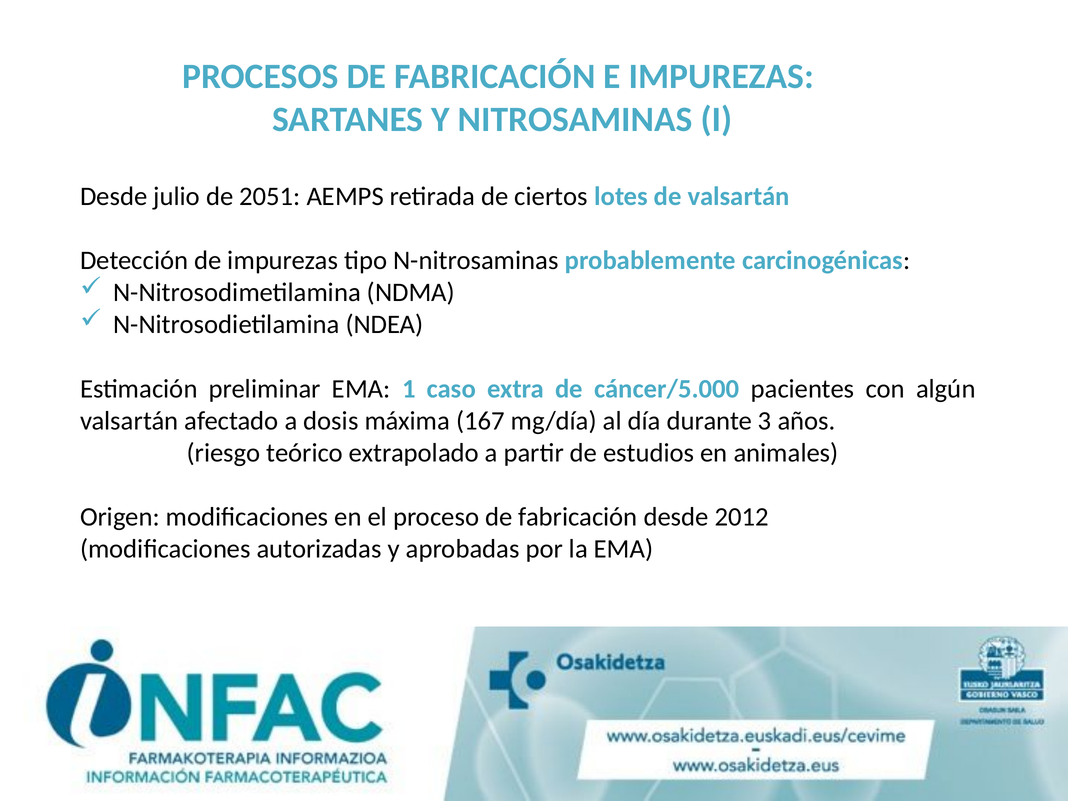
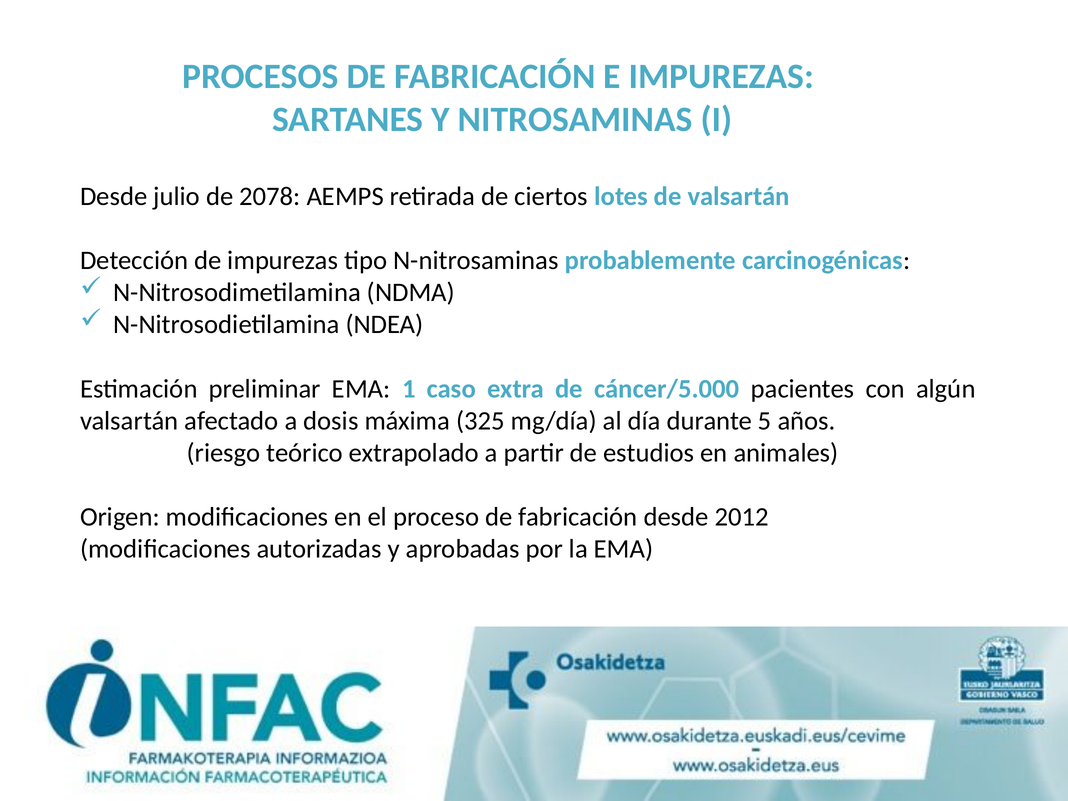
2051: 2051 -> 2078 (270, 197)
167: 167 -> 325 (480, 421)
3: 3 -> 5 (765, 421)
